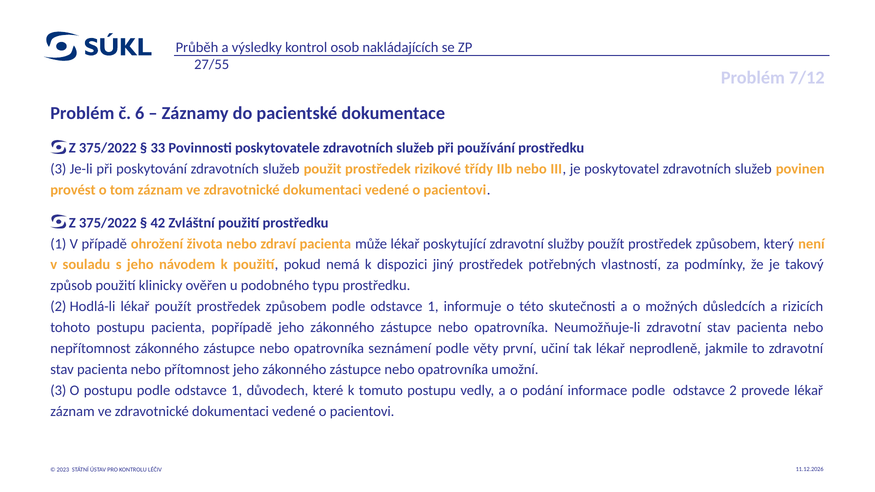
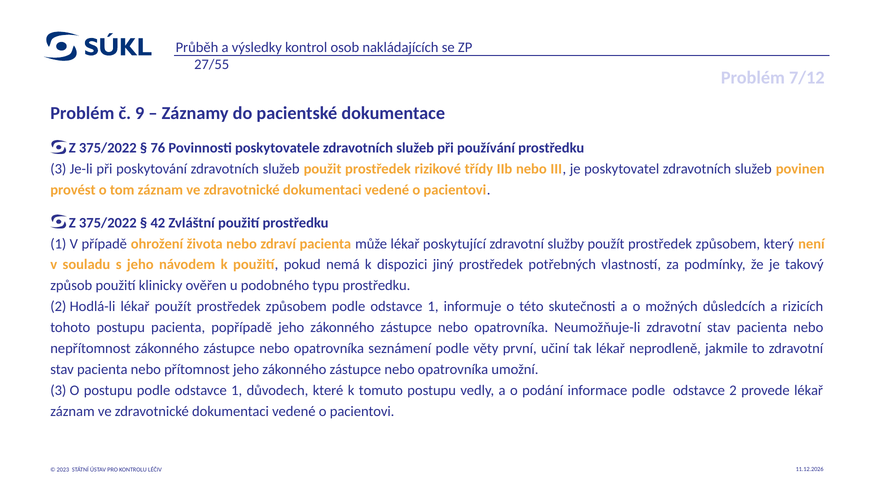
6: 6 -> 9 (140, 113)
33: 33 -> 76 (158, 148)
